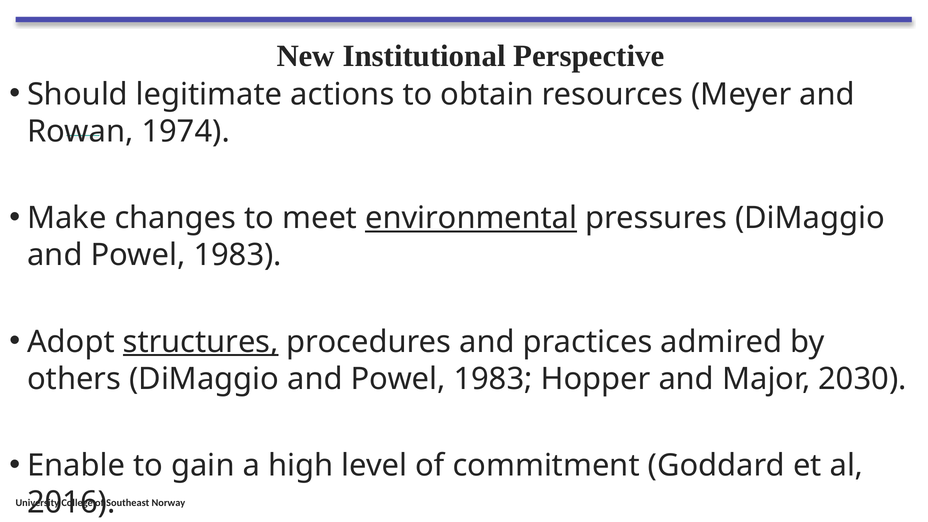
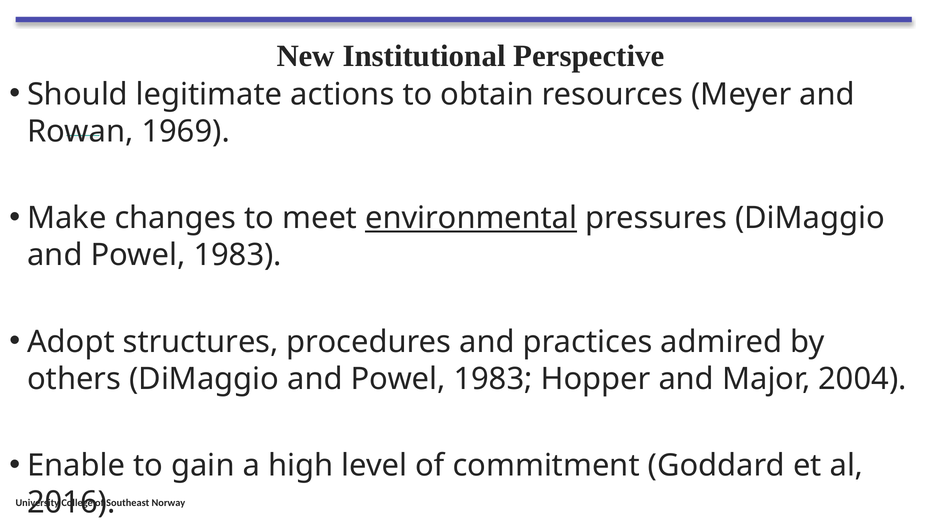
1974: 1974 -> 1969 (186, 132)
structures underline: present -> none (201, 342)
2030: 2030 -> 2004 (862, 379)
